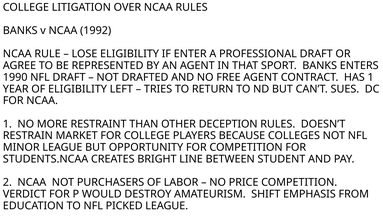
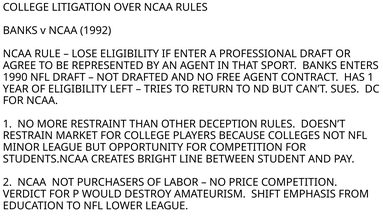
PICKED: PICKED -> LOWER (124, 205)
